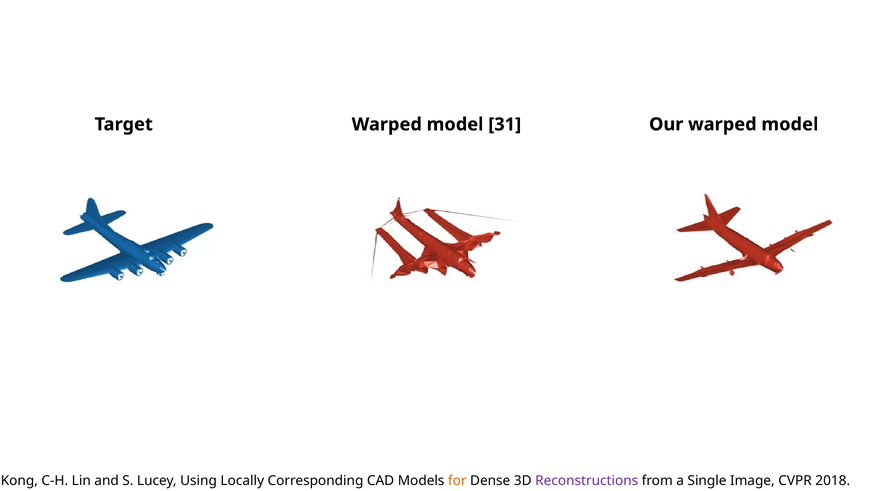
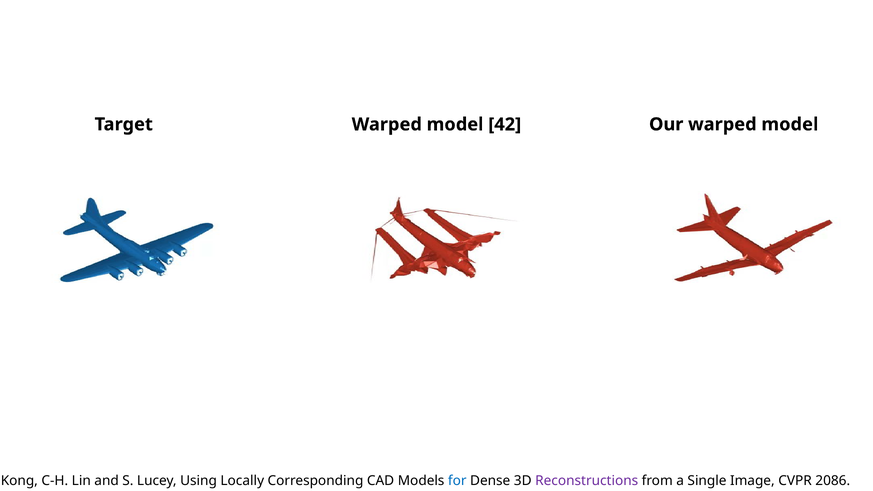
31: 31 -> 42 (505, 124)
for colour: orange -> blue (457, 481)
2018: 2018 -> 2086 (833, 481)
